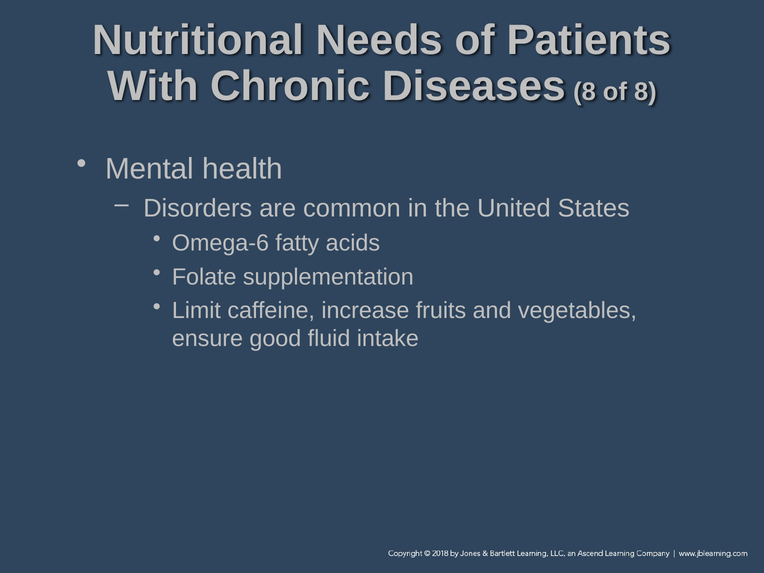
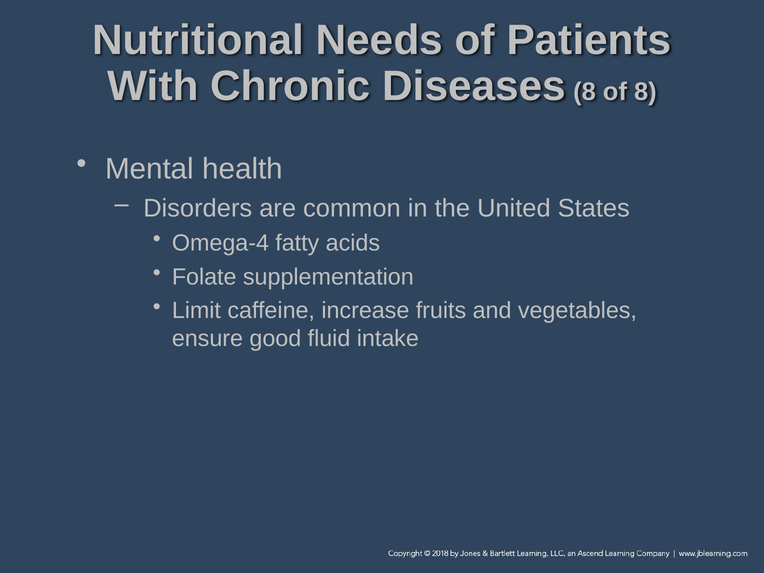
Omega-6: Omega-6 -> Omega-4 (220, 243)
